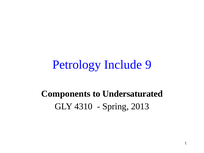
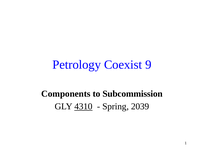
Include: Include -> Coexist (123, 65)
Undersaturated: Undersaturated -> Subcommission (133, 94)
4310 underline: none -> present (83, 106)
2013: 2013 -> 2039 (140, 106)
